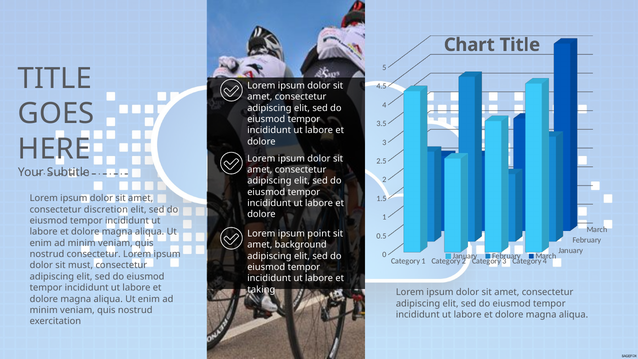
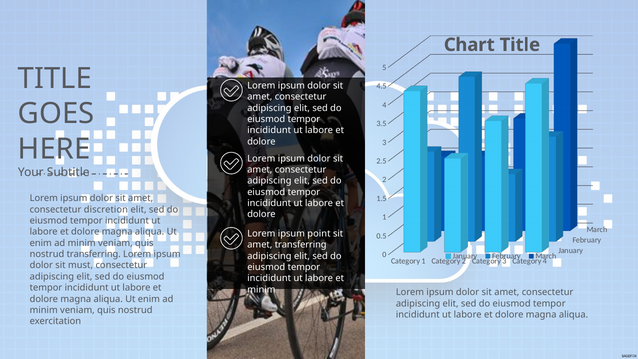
amet background: background -> transferring (301, 245)
nostrud consectetur: consectetur -> transferring (94, 254)
taking: taking -> minim (261, 289)
